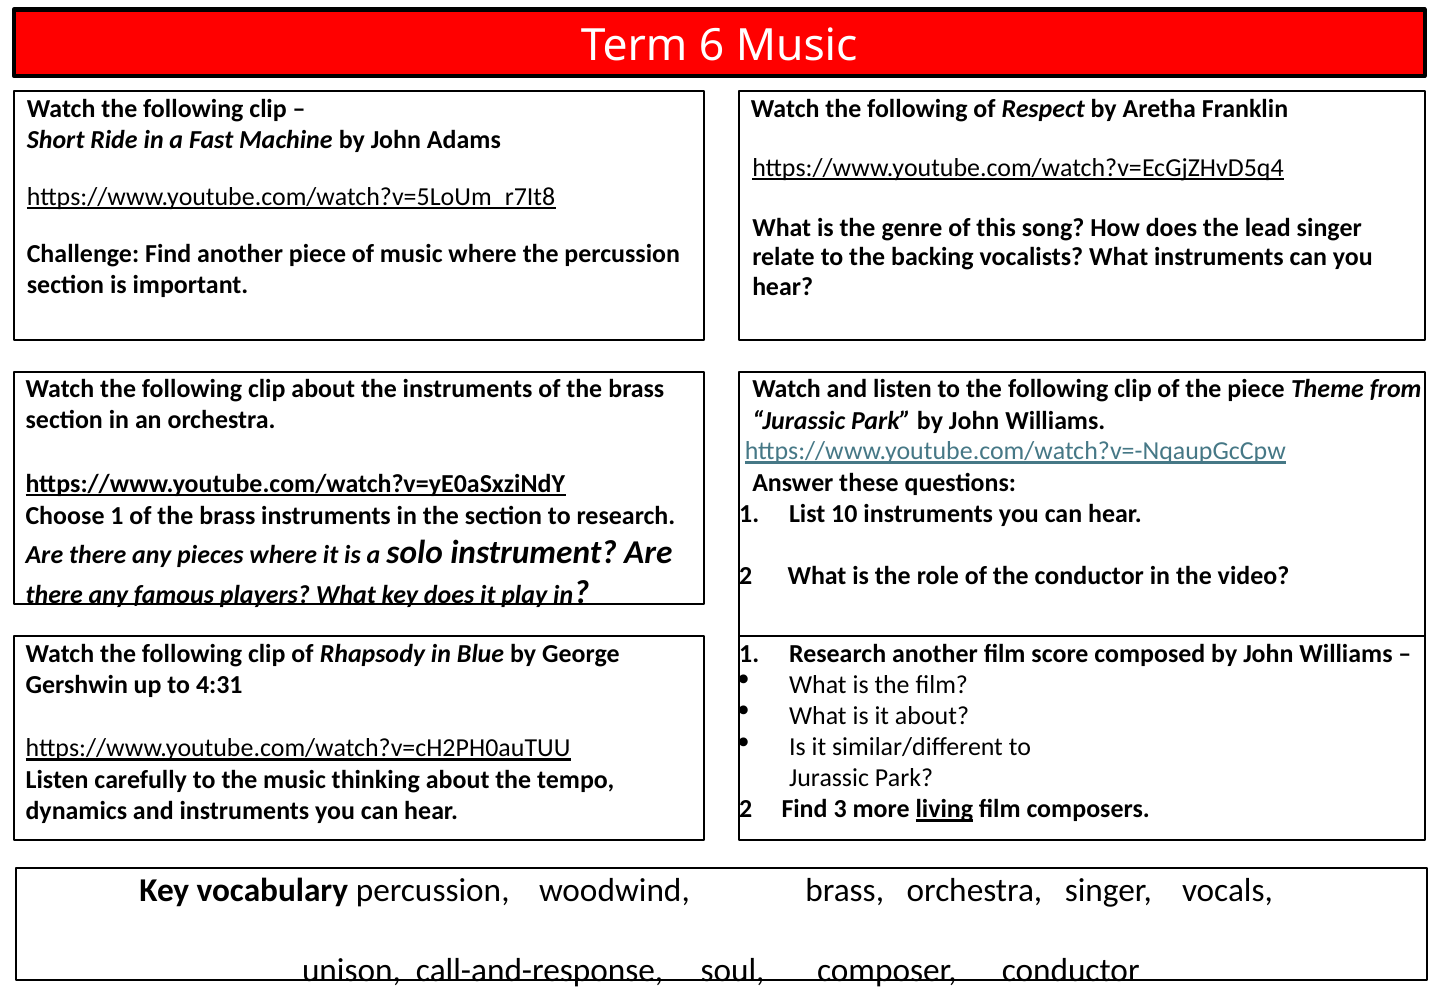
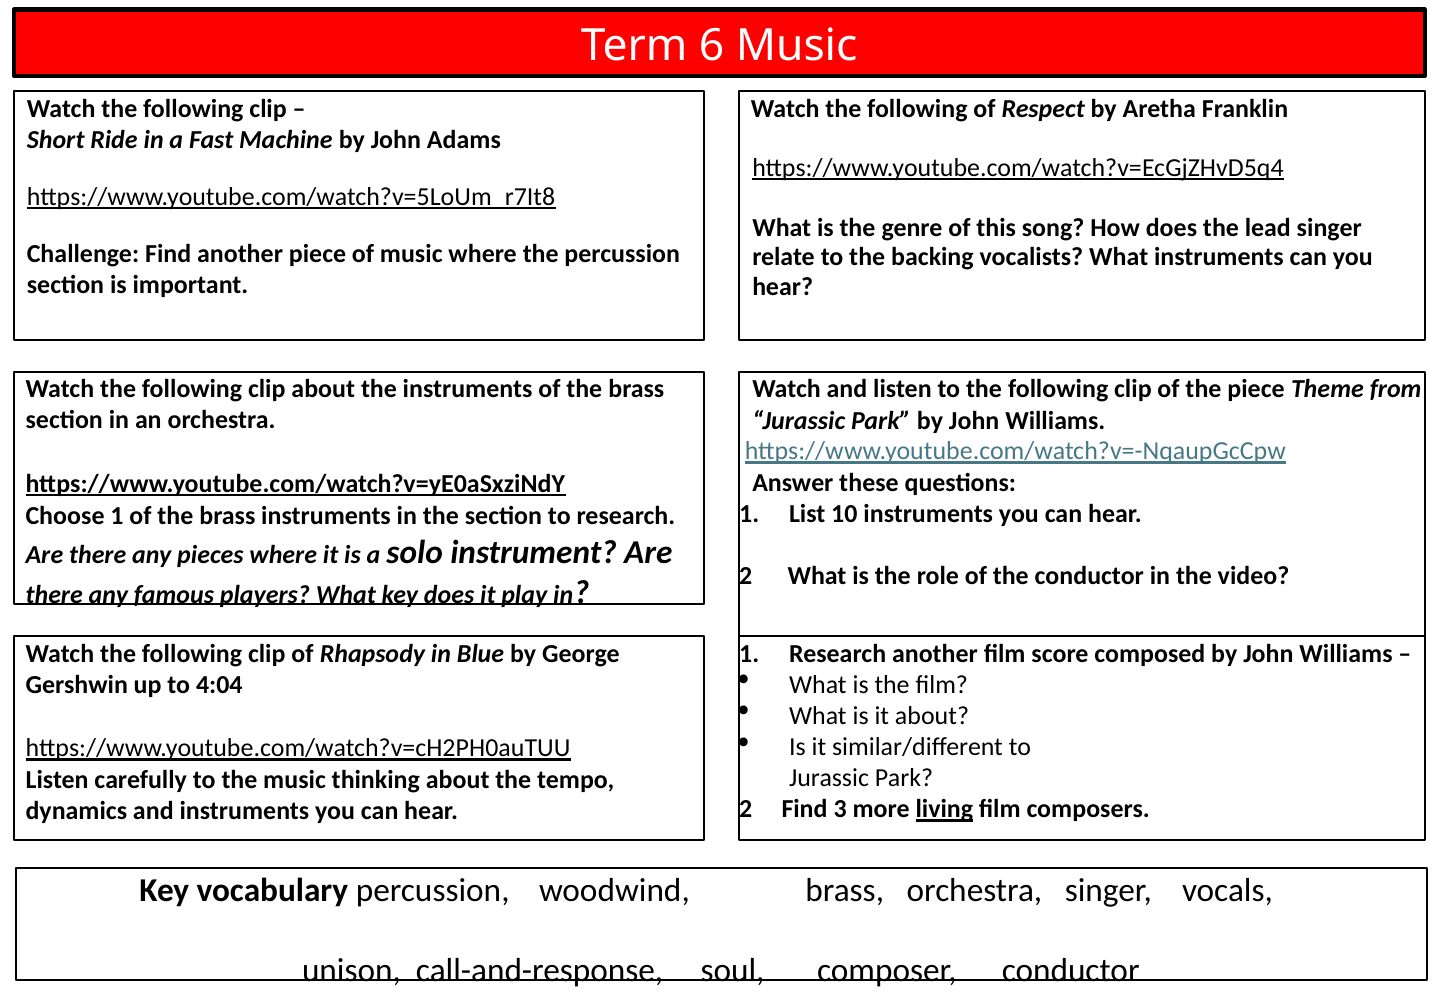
4:31: 4:31 -> 4:04 (219, 685)
